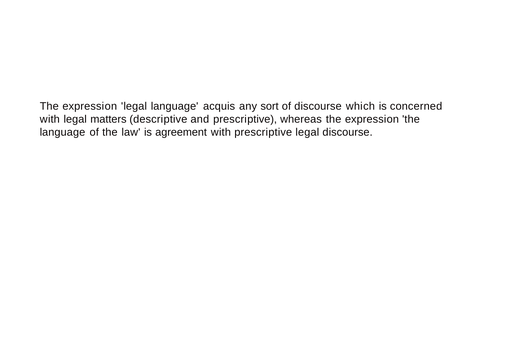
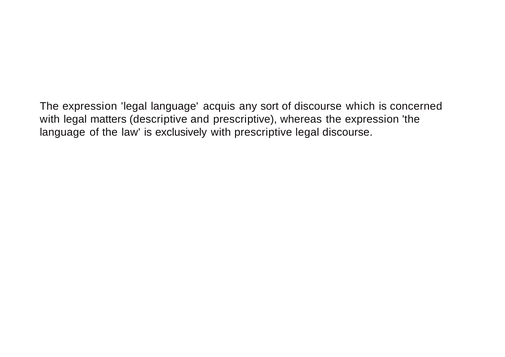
agreement: agreement -> exclusively (181, 132)
